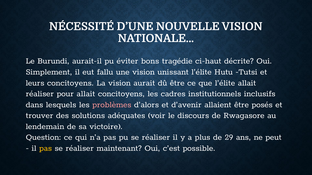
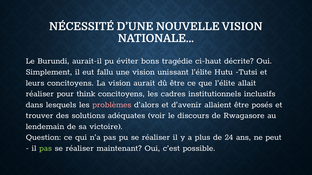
pour allait: allait -> think (86, 94)
29: 29 -> 24 (229, 137)
pas colour: yellow -> light green (46, 148)
